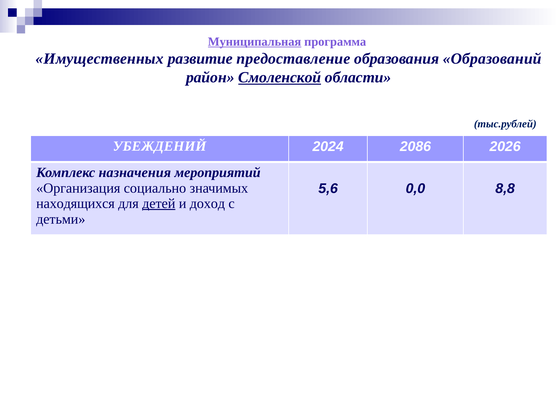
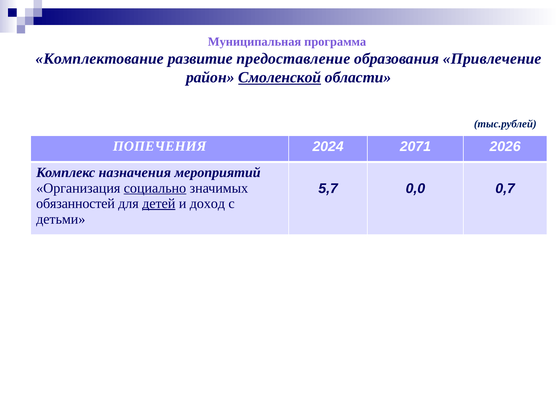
Муниципальная underline: present -> none (255, 42)
Имущественных: Имущественных -> Комплектование (100, 59)
Образований: Образований -> Привлечение (492, 59)
УБЕЖДЕНИЙ: УБЕЖДЕНИЙ -> ПОПЕЧЕНИЯ (160, 146)
2086: 2086 -> 2071 (415, 147)
социально underline: none -> present (155, 188)
5,6: 5,6 -> 5,7 (328, 188)
8,8: 8,8 -> 0,7 (505, 188)
находящихся: находящихся -> обязанностей (76, 204)
